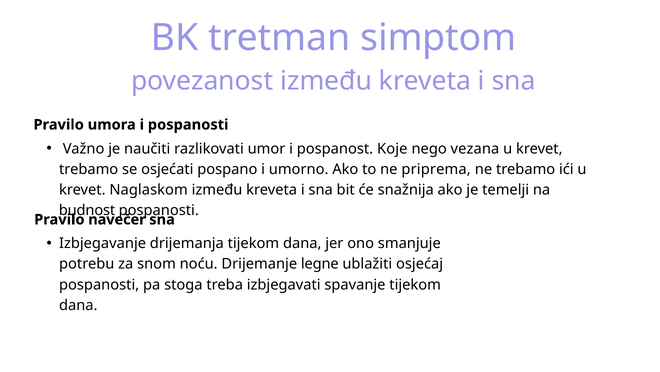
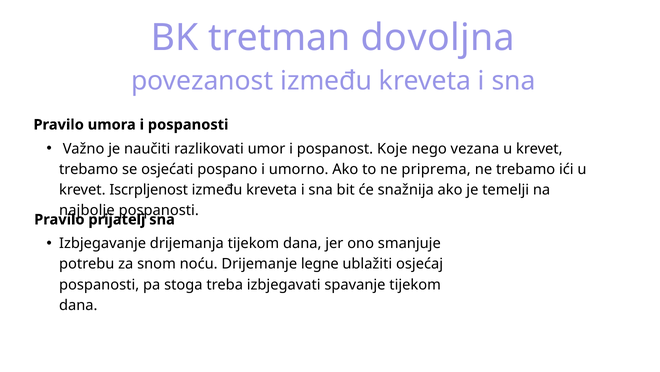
simptom: simptom -> dovoljna (438, 38)
Naglaskom: Naglaskom -> Iscrpljenost (149, 189)
budnost: budnost -> najbolje (87, 210)
navečer: navečer -> prijatelj (117, 219)
